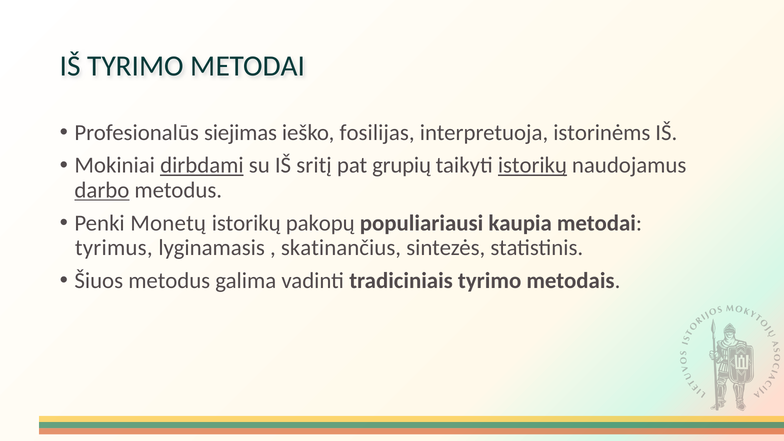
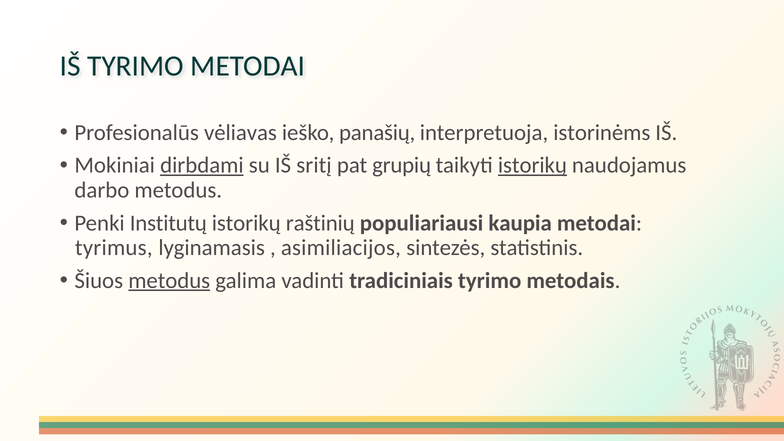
siejimas: siejimas -> vėliavas (240, 133)
fosilijas: fosilijas -> panašių (377, 133)
darbo underline: present -> none (102, 190)
Monetų: Monetų -> Institutų (168, 223)
pakopų: pakopų -> raštinių (320, 223)
skatinančius: skatinančius -> asimiliacijos (341, 248)
metodus underline: none -> present (169, 281)
